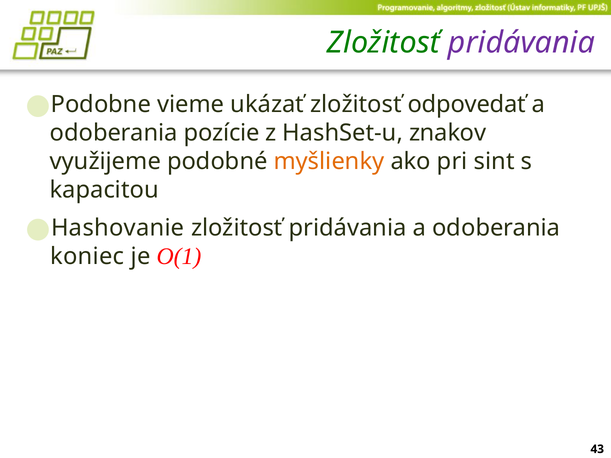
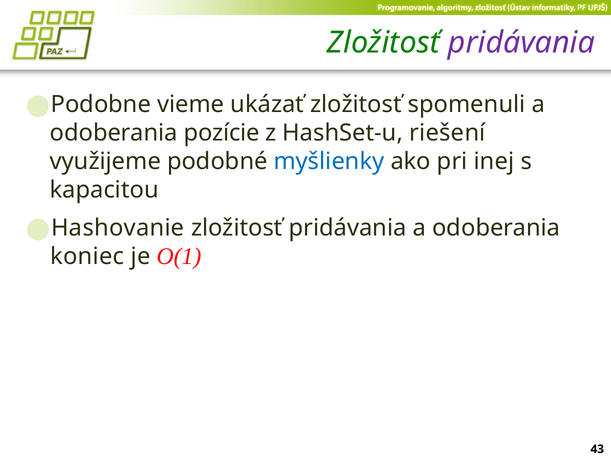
odpovedať: odpovedať -> spomenuli (467, 104)
znakov: znakov -> riešení (447, 133)
myšlienky colour: orange -> blue (329, 161)
sint: sint -> inej (494, 161)
